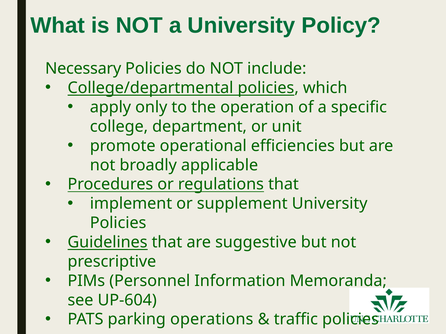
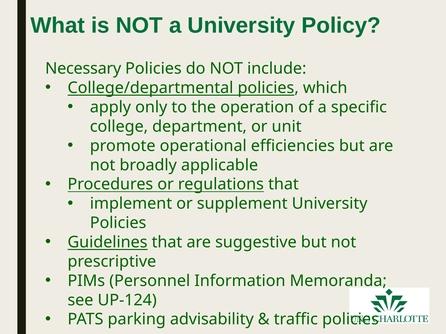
UP-604: UP-604 -> UP-124 (127, 300)
operations: operations -> advisability (212, 320)
